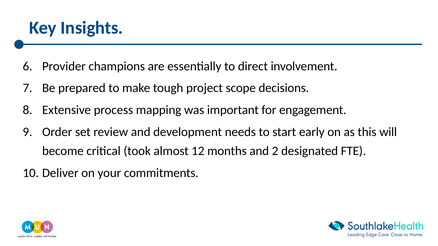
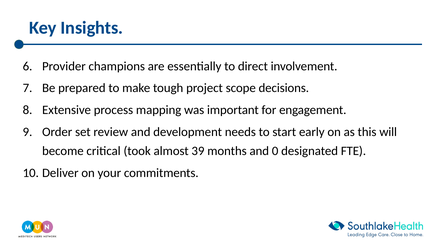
12: 12 -> 39 (198, 151)
2: 2 -> 0 (275, 151)
